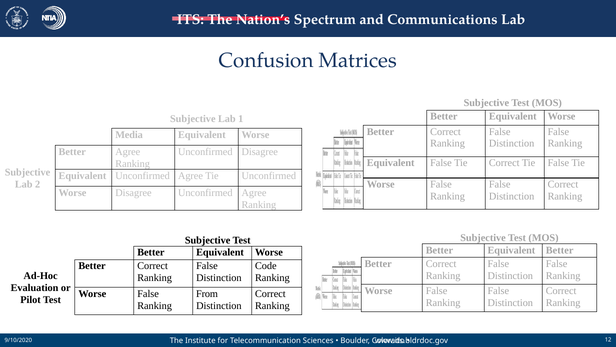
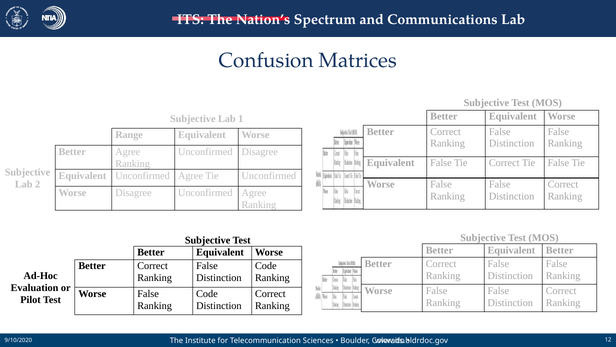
Media: Media -> Range (129, 135)
From: From -> Code (207, 293)
